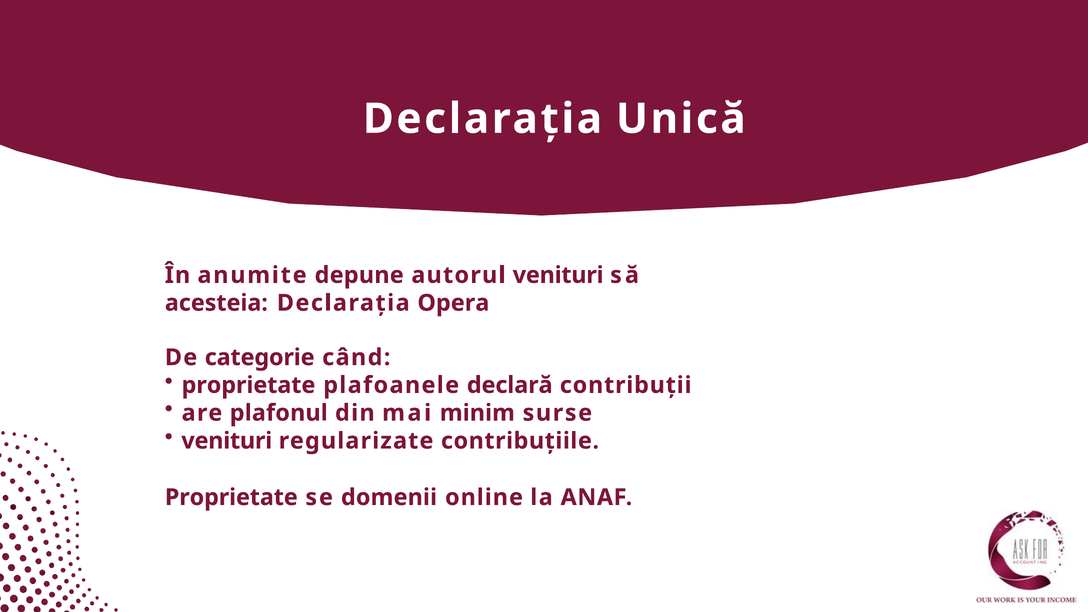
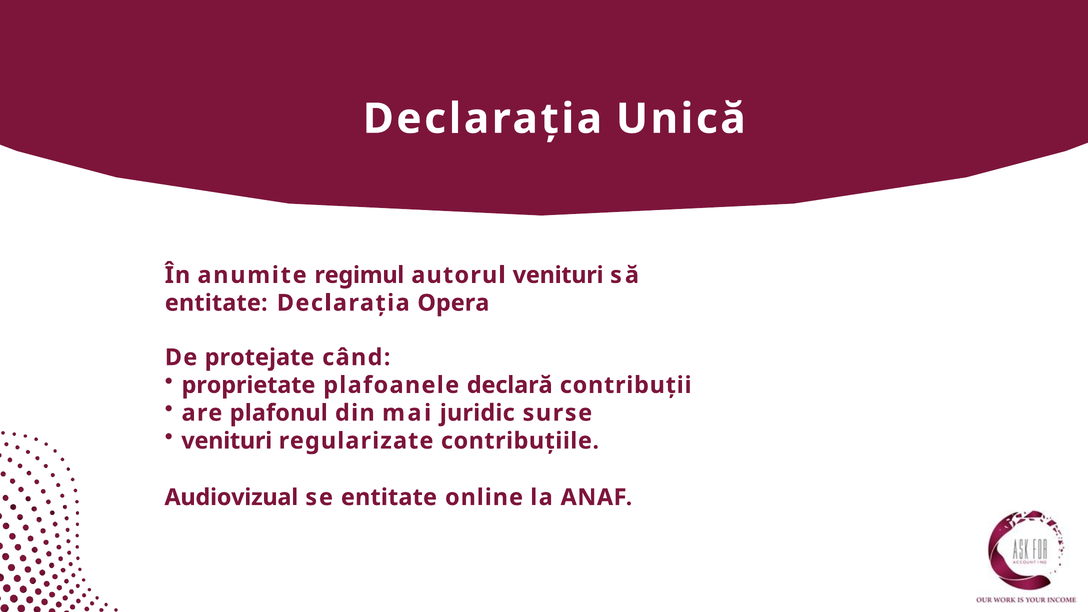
depune: depune -> regimul (359, 275)
acesteia: acesteia -> entitate (216, 303)
categorie: categorie -> protejate (260, 357)
minim: minim -> juridic (477, 413)
Proprietate: Proprietate -> Audiovizual (231, 497)
se domenii: domenii -> entitate (389, 497)
